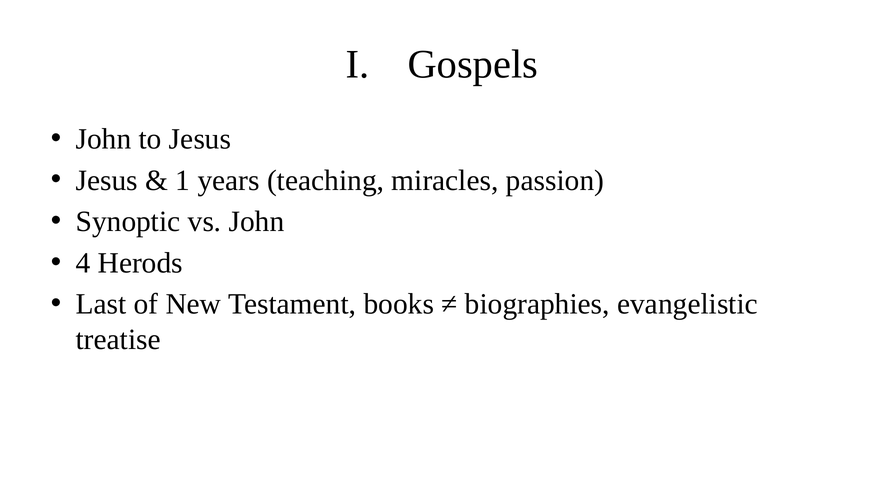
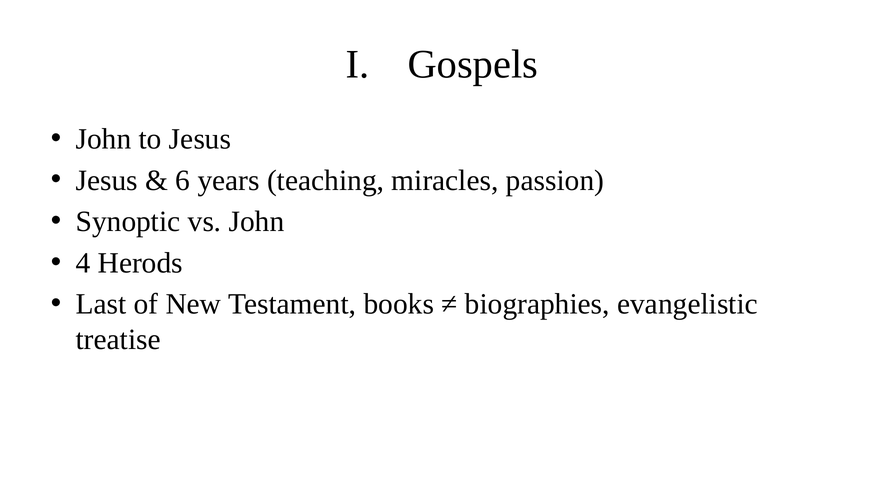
1: 1 -> 6 (183, 180)
